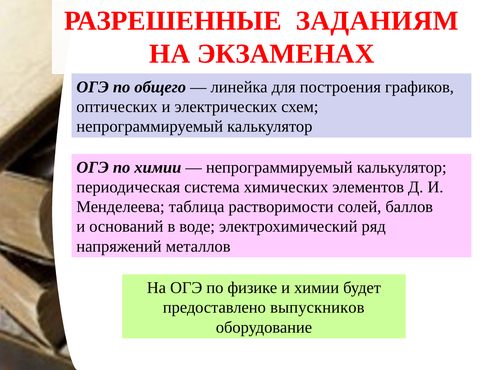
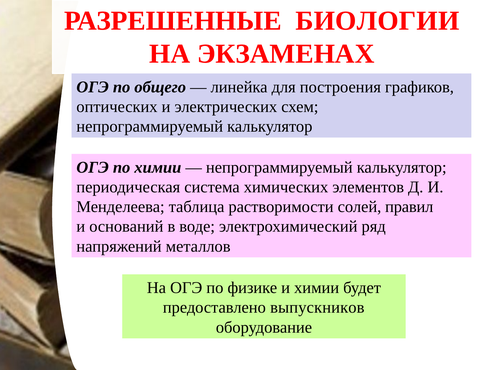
ЗАДАНИЯМ: ЗАДАНИЯМ -> БИОЛОГИИ (377, 21)
баллов: баллов -> правил (409, 207)
